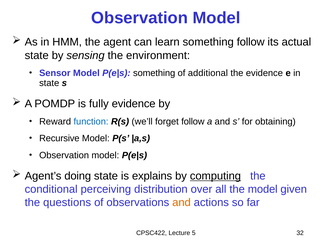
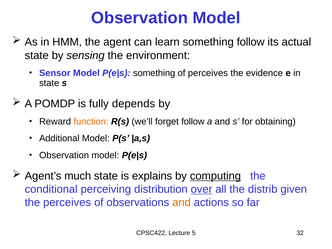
of additional: additional -> perceives (208, 73)
fully evidence: evidence -> depends (134, 104)
function colour: blue -> orange (91, 121)
Recursive: Recursive -> Additional (59, 138)
doing: doing -> much (78, 176)
over underline: none -> present (201, 189)
the model: model -> distrib (263, 189)
the questions: questions -> perceives (67, 203)
